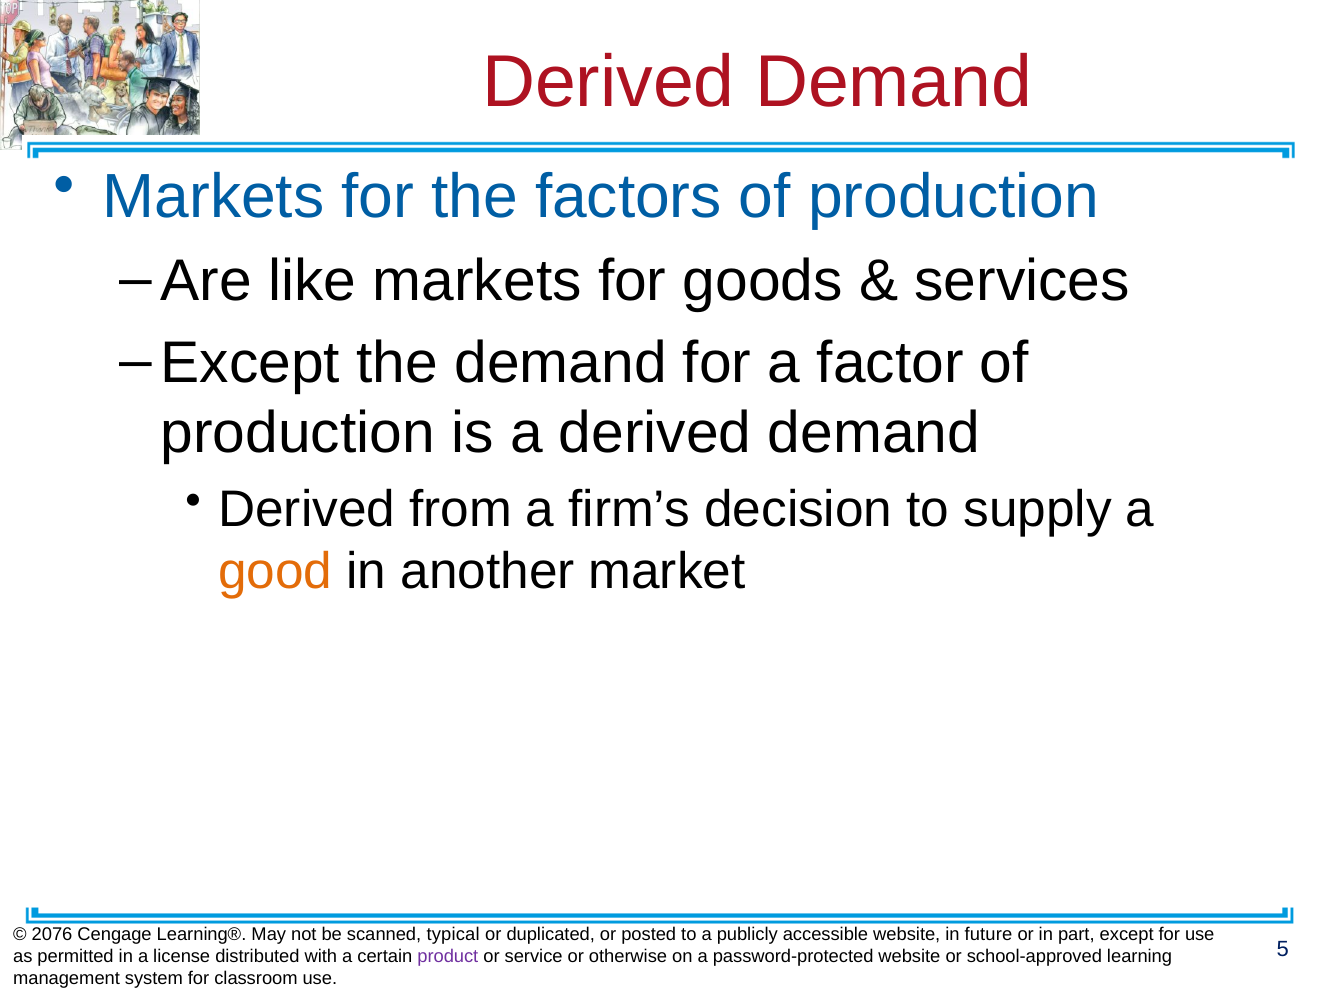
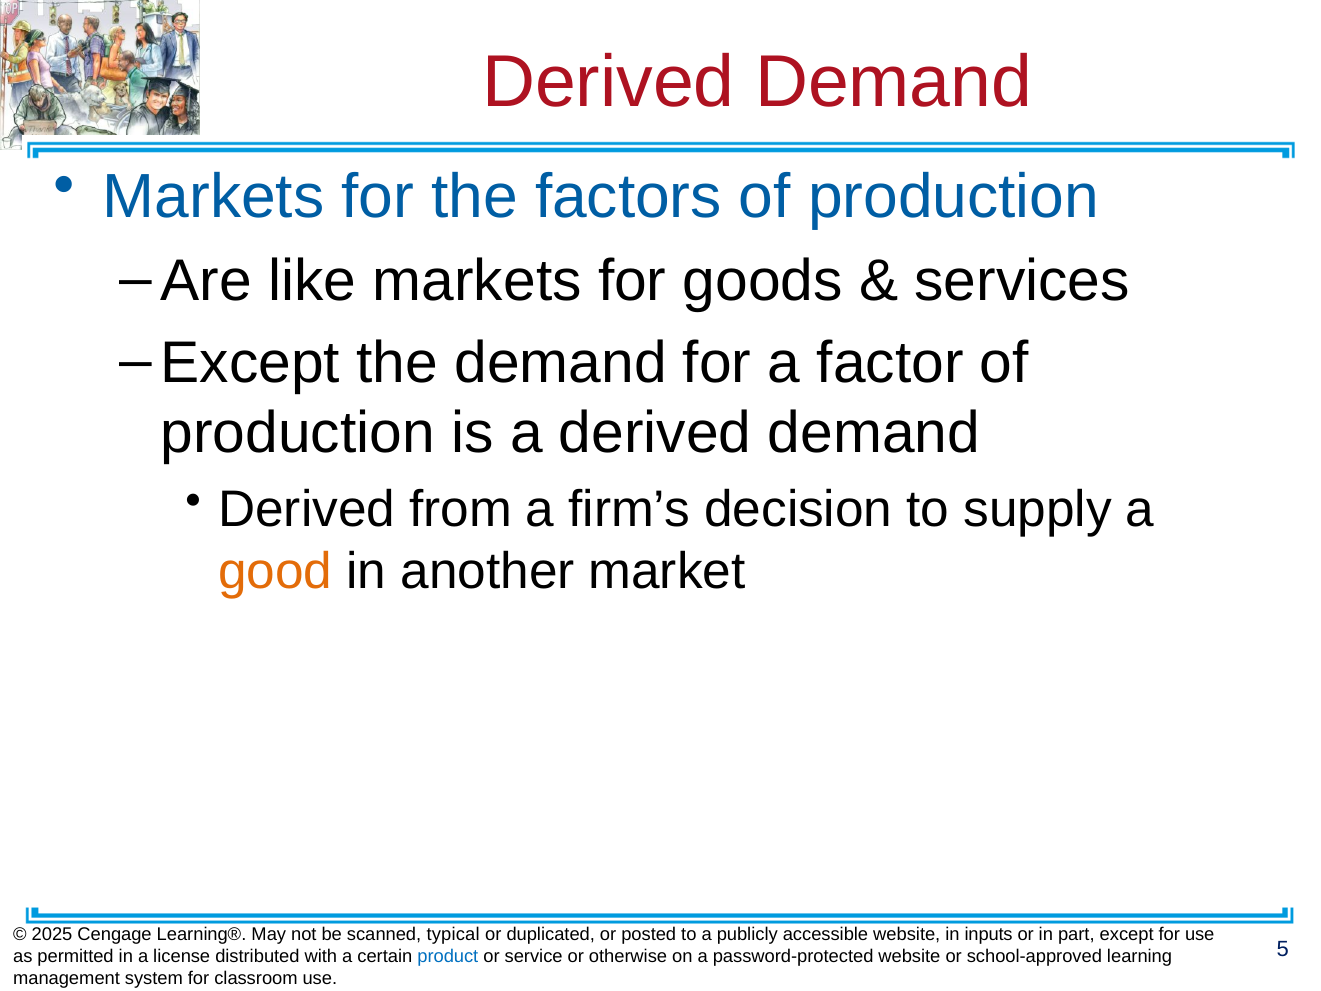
2076: 2076 -> 2025 (52, 934)
future: future -> inputs (989, 934)
product colour: purple -> blue (448, 956)
